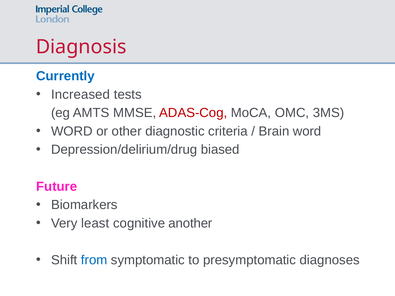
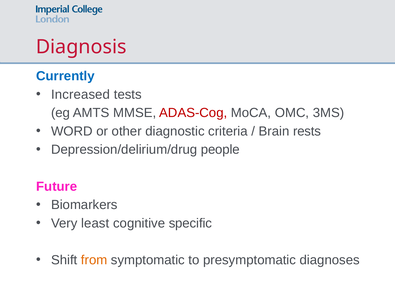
Brain word: word -> rests (307, 131)
biased: biased -> people (220, 150)
another: another -> specific (190, 223)
from colour: blue -> orange (94, 260)
